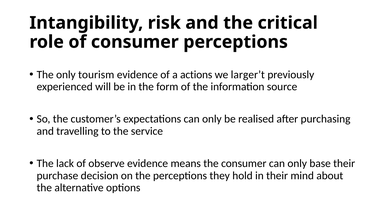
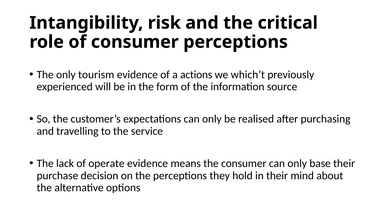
larger’t: larger’t -> which’t (248, 75)
observe: observe -> operate (106, 164)
